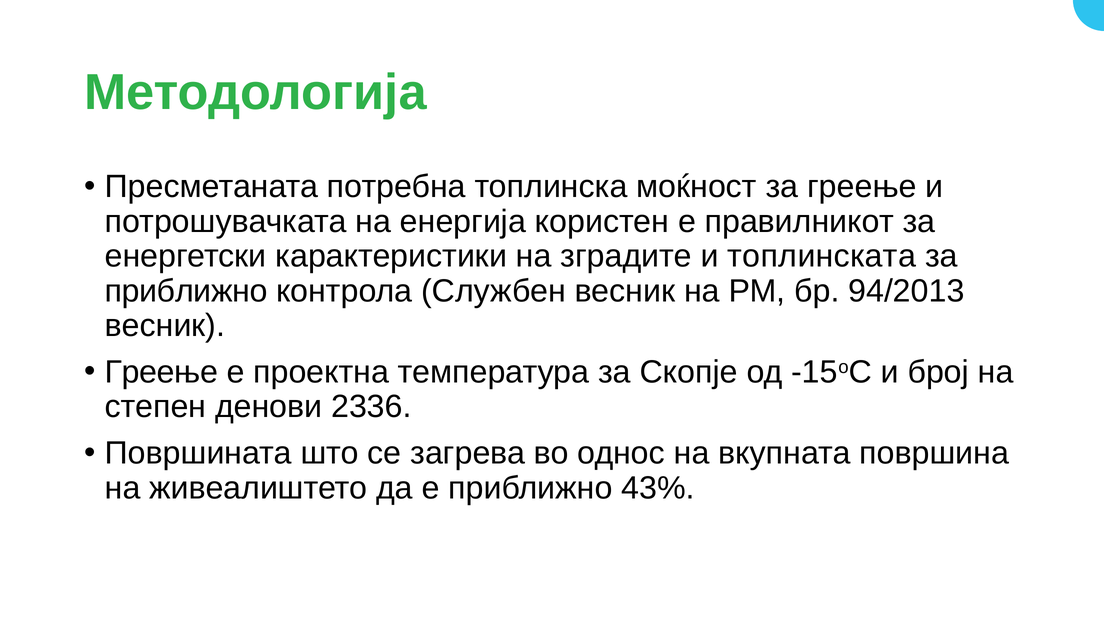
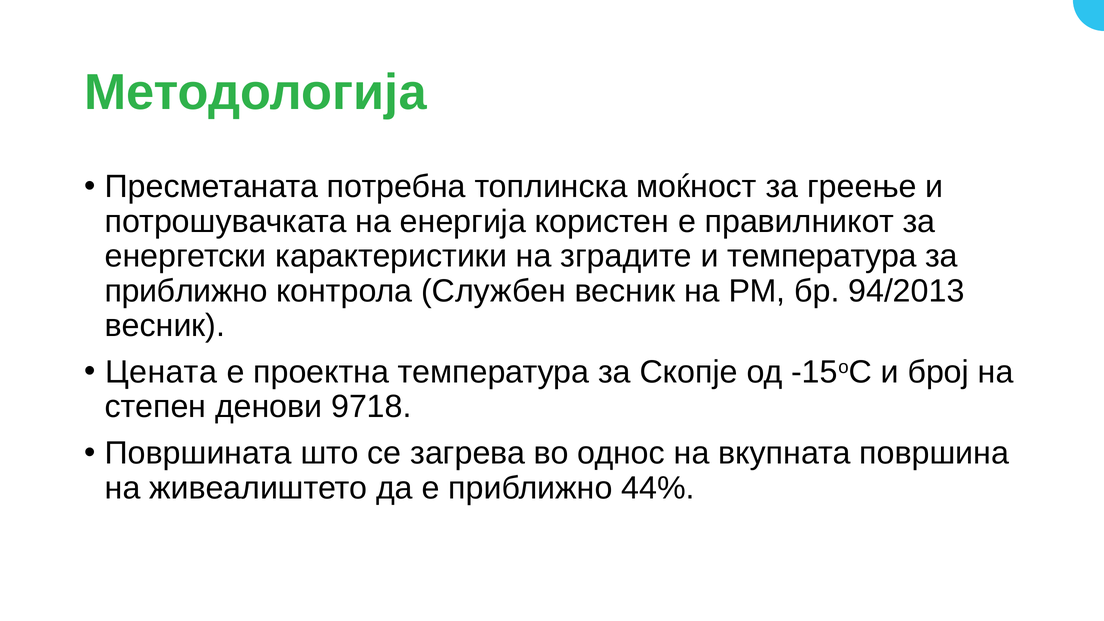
и топлинската: топлинската -> температура (822, 256)
Греење: Греење -> Цената (161, 372)
2336: 2336 -> 9718 (371, 407)
43%: 43% -> 44% (658, 488)
